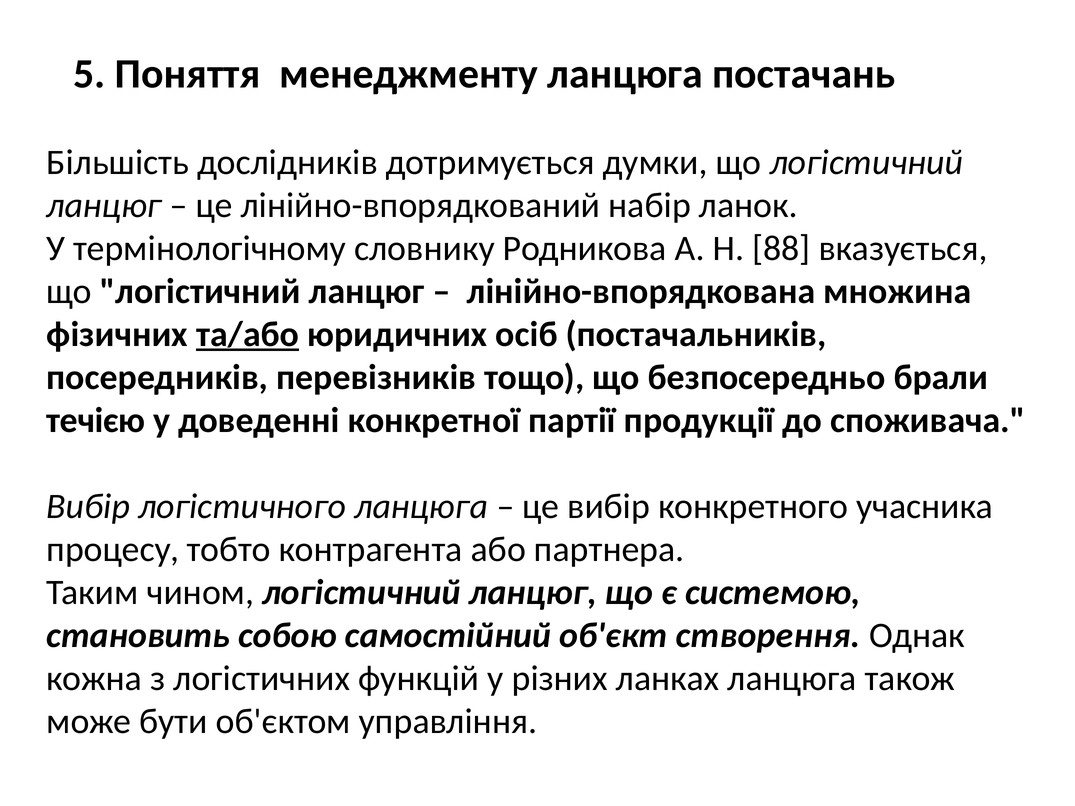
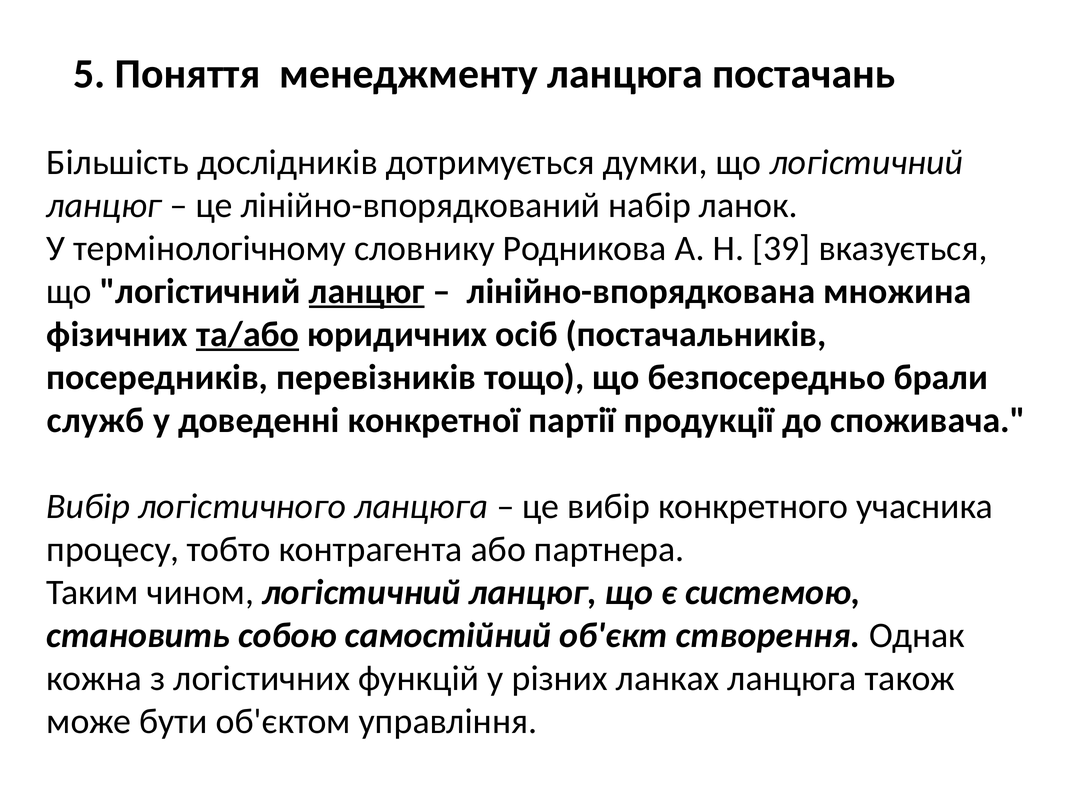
88: 88 -> 39 (781, 248)
ланцюг underline: none -> present (367, 291)
течією: течією -> служб (96, 420)
